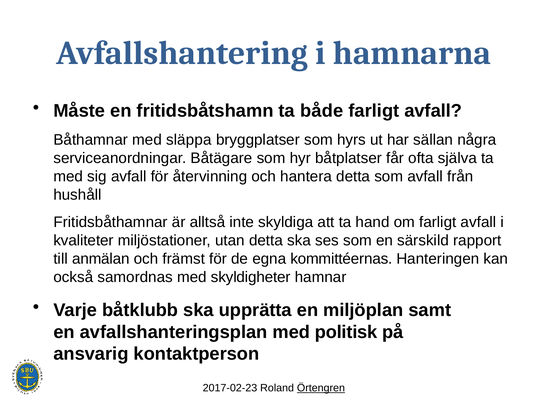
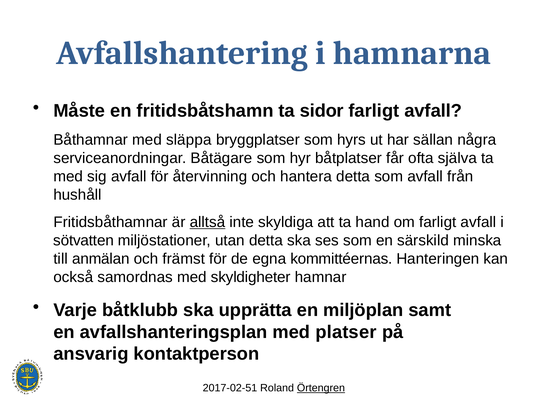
både: både -> sidor (322, 111)
alltså underline: none -> present (208, 222)
kvaliteter: kvaliteter -> sötvatten (84, 240)
rapport: rapport -> minska (477, 240)
politisk: politisk -> platser (346, 332)
2017-02-23: 2017-02-23 -> 2017-02-51 (230, 388)
